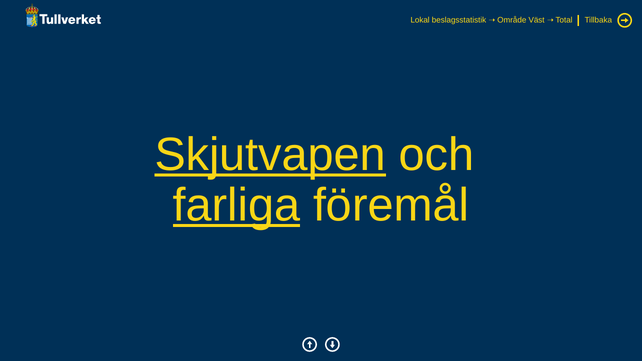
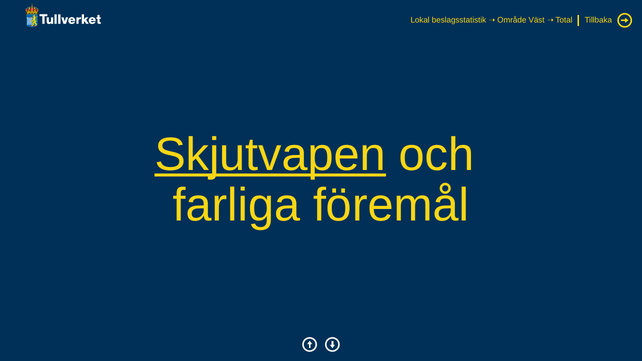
farliga underline: present -> none (236, 206)
